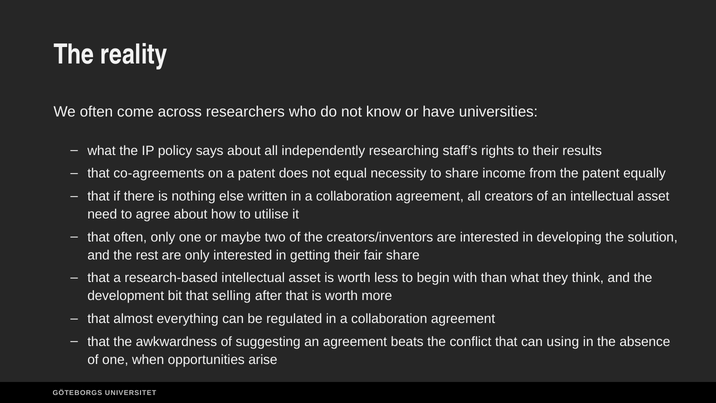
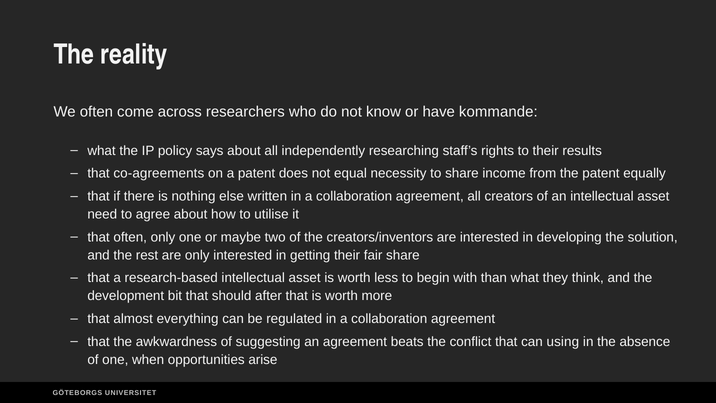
universities: universities -> kommande (498, 112)
selling: selling -> should (232, 296)
